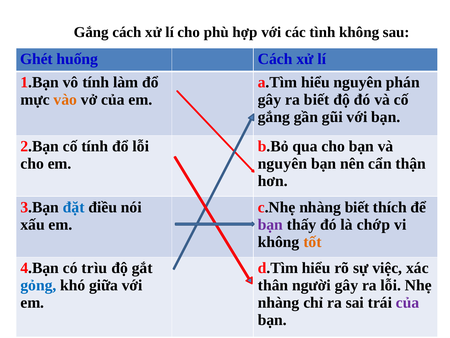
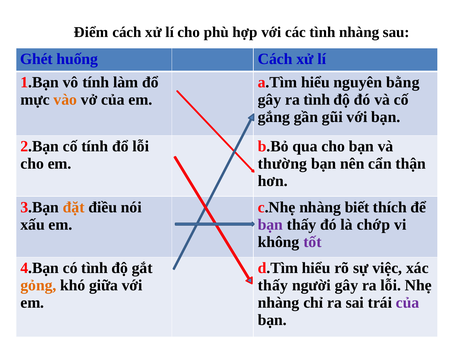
Gắng: Gắng -> Điểm (91, 32)
tình không: không -> nhàng (359, 32)
phán: phán -> bằng (403, 82)
ra biết: biết -> tình (317, 99)
nguyên: nguyên -> thường (282, 164)
đặt colour: blue -> orange (74, 207)
tốt colour: orange -> purple (312, 242)
có trìu: trìu -> tình (95, 268)
gỏng colour: blue -> orange (38, 285)
thân: thân -> thấy (273, 285)
